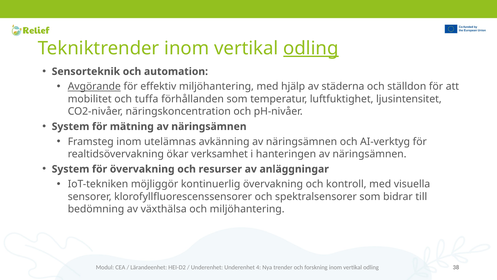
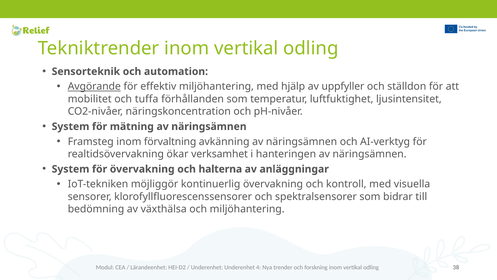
odling underline: present -> none (311, 48)
städerna: städerna -> uppfyller (343, 86)
utelämnas: utelämnas -> förvaltning (170, 141)
resurser: resurser -> halterna (220, 169)
